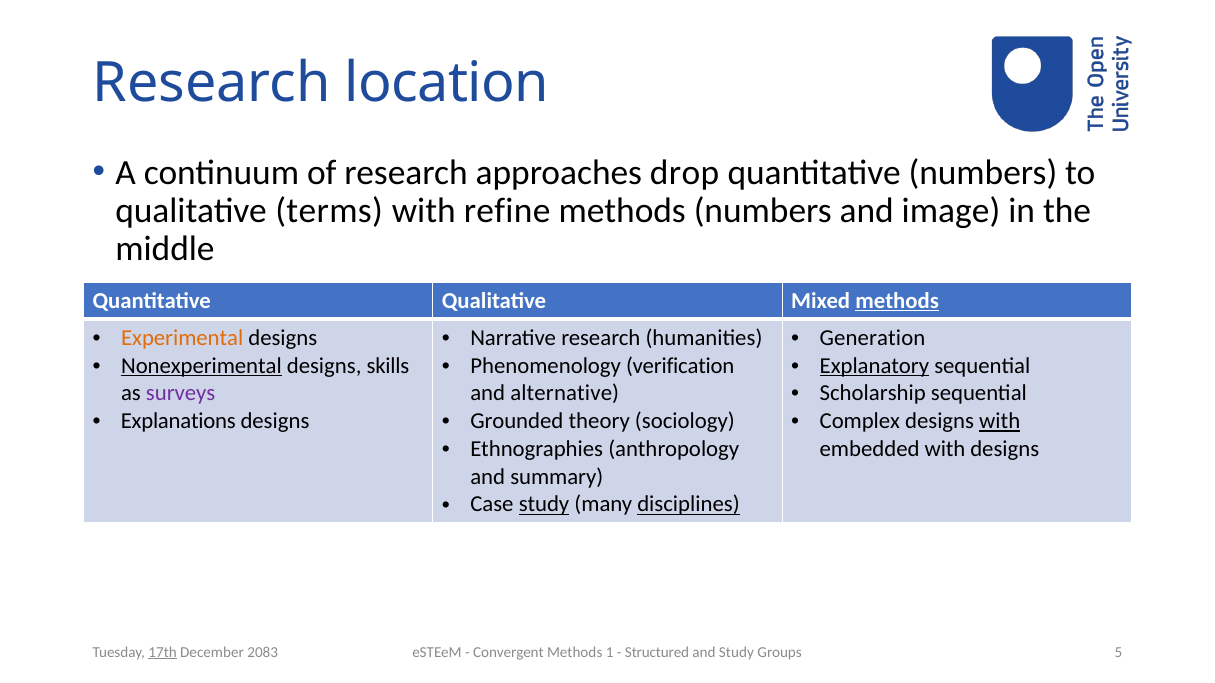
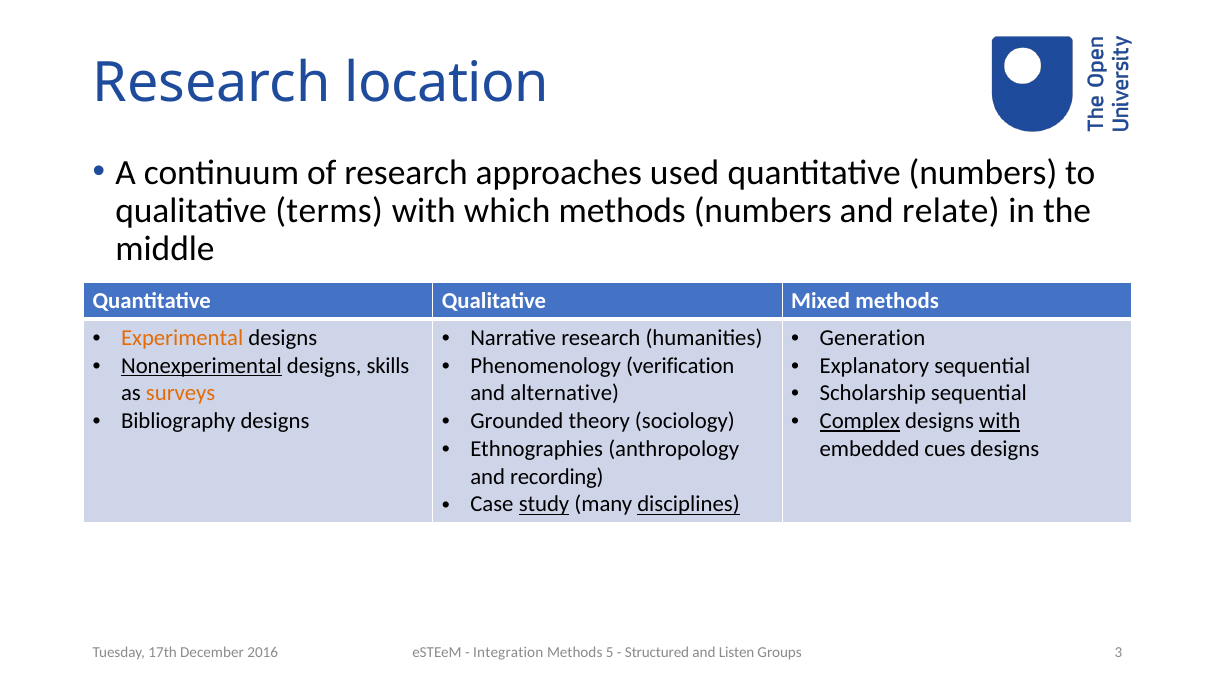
drop: drop -> used (685, 172)
refine: refine -> which (507, 211)
image: image -> relate (951, 211)
methods underline: present -> none (897, 301)
Explanatory underline: present -> none (874, 366)
surveys colour: purple -> orange (181, 394)
Explanations: Explanations -> Bibliography (178, 421)
Complex underline: none -> present (860, 421)
embedded with: with -> cues (945, 449)
summary: summary -> recording (557, 477)
Convergent: Convergent -> Integration (508, 653)
1: 1 -> 5 (610, 653)
and Study: Study -> Listen (737, 653)
5: 5 -> 3 (1119, 653)
17th underline: present -> none (163, 653)
2083: 2083 -> 2016 (263, 653)
